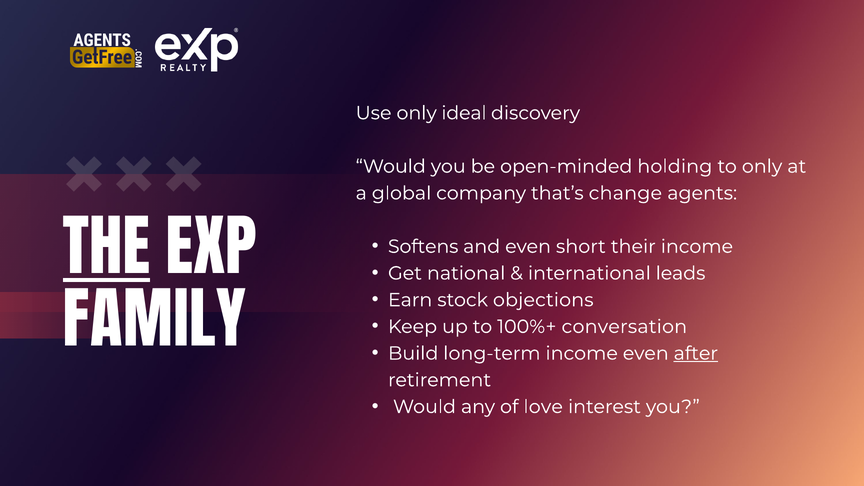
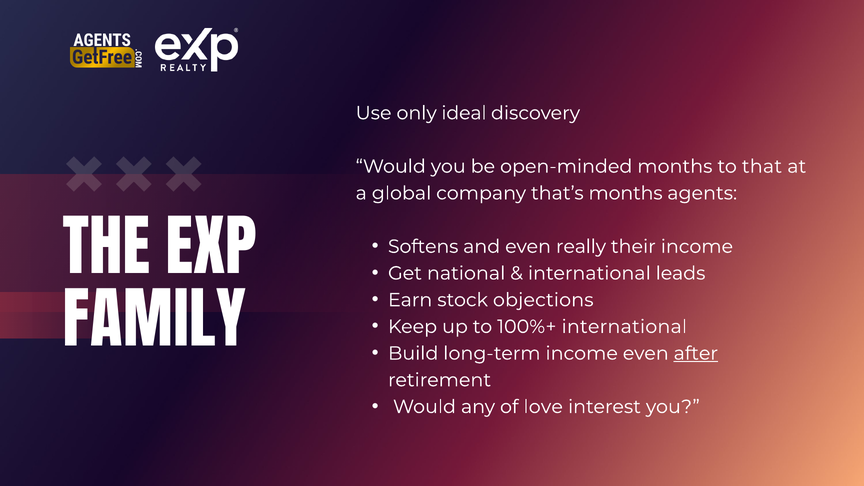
open-minded holding: holding -> months (675, 166)
to only: only -> that (762, 166)
that’s change: change -> months (626, 193)
THE underline: present -> none (106, 251)
short: short -> really (581, 247)
100%+ conversation: conversation -> international (624, 327)
